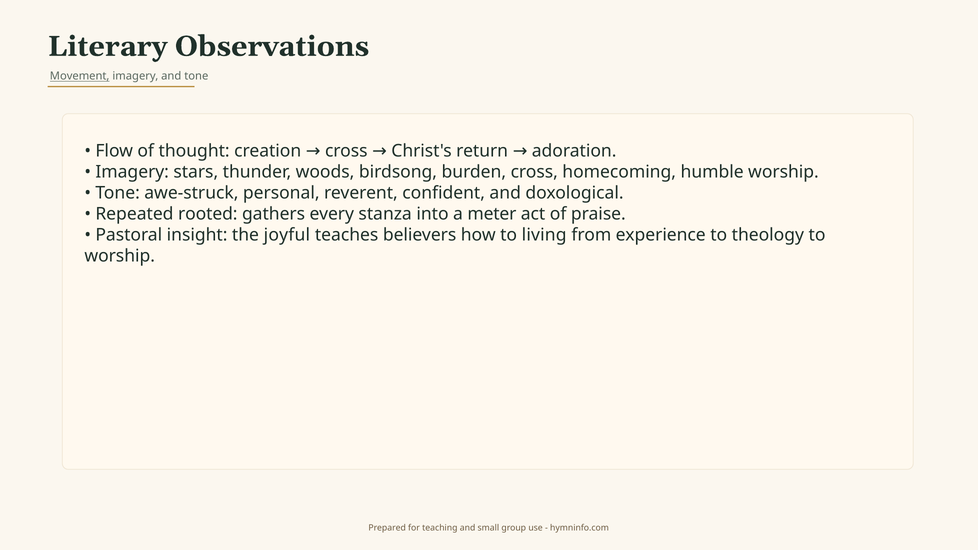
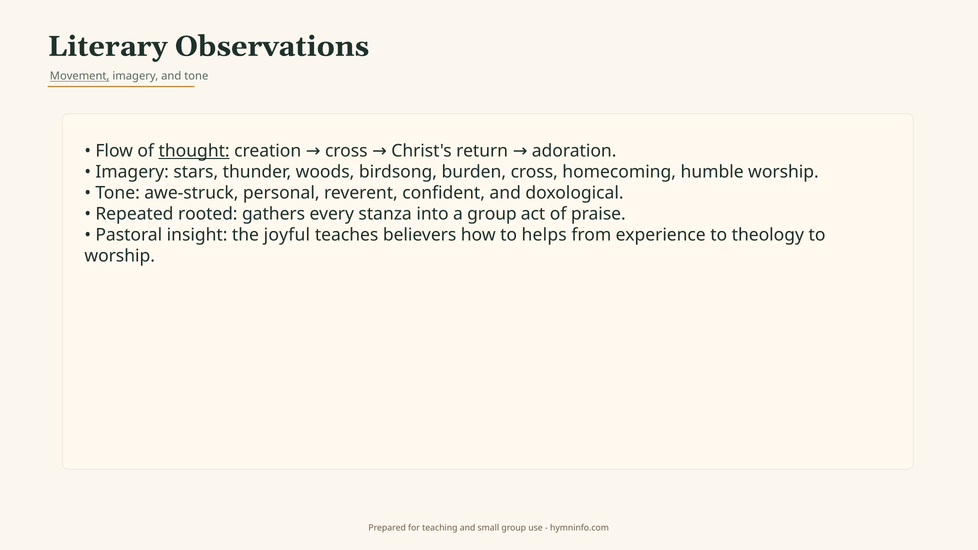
thought underline: none -> present (194, 151)
a meter: meter -> group (492, 214)
living: living -> helps (544, 235)
